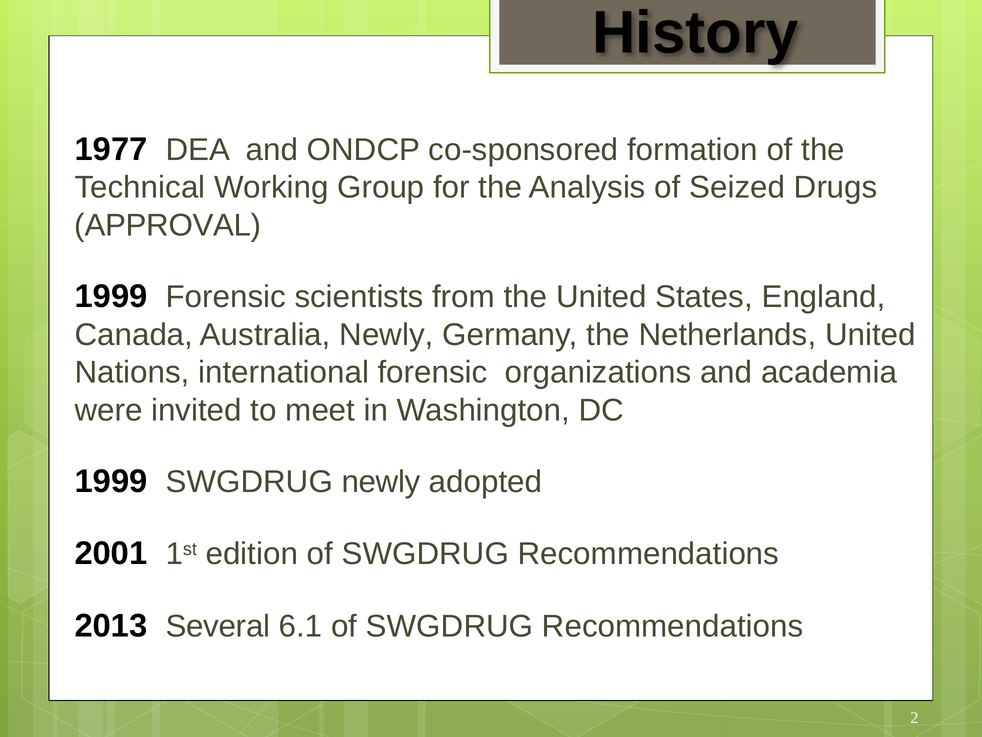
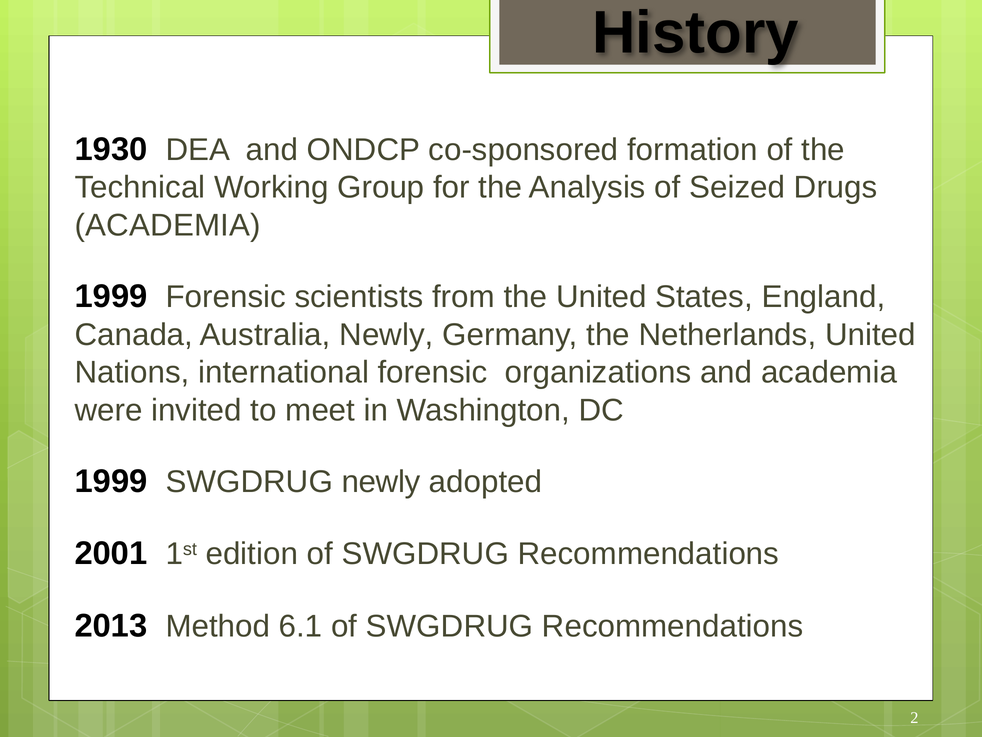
1977: 1977 -> 1930 (111, 149)
APPROVAL: APPROVAL -> ACADEMIA (168, 225)
Several: Several -> Method (218, 626)
